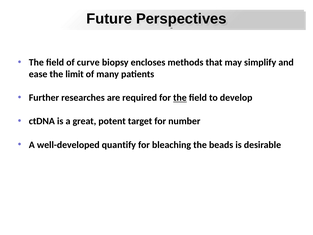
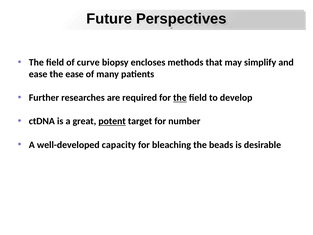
the limit: limit -> ease (75, 74)
potent underline: none -> present (112, 121)
quantify: quantify -> capacity (119, 145)
